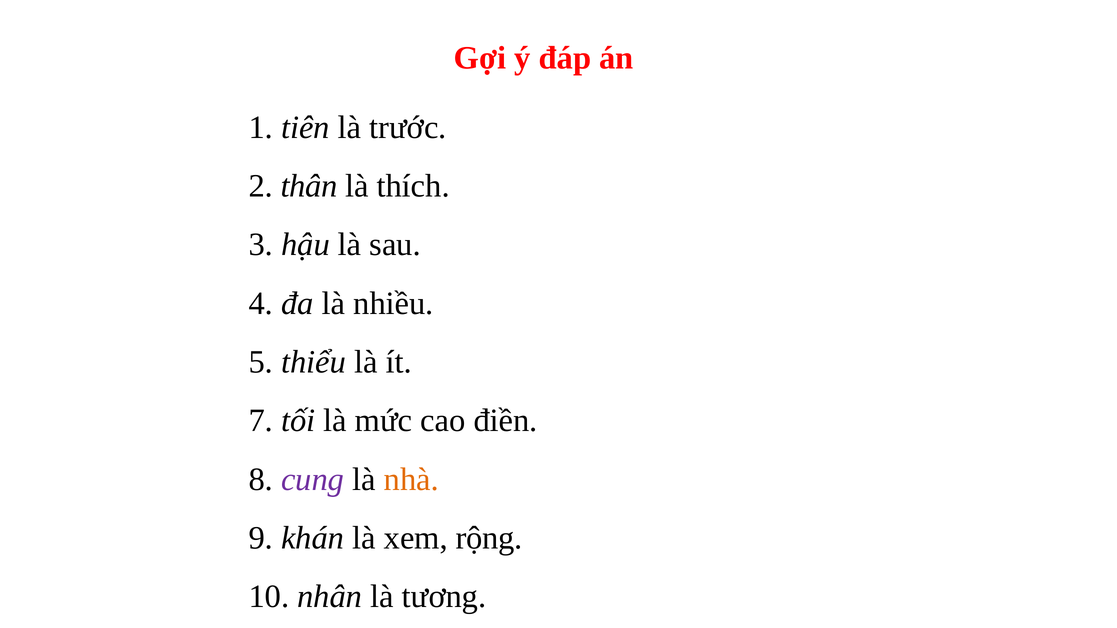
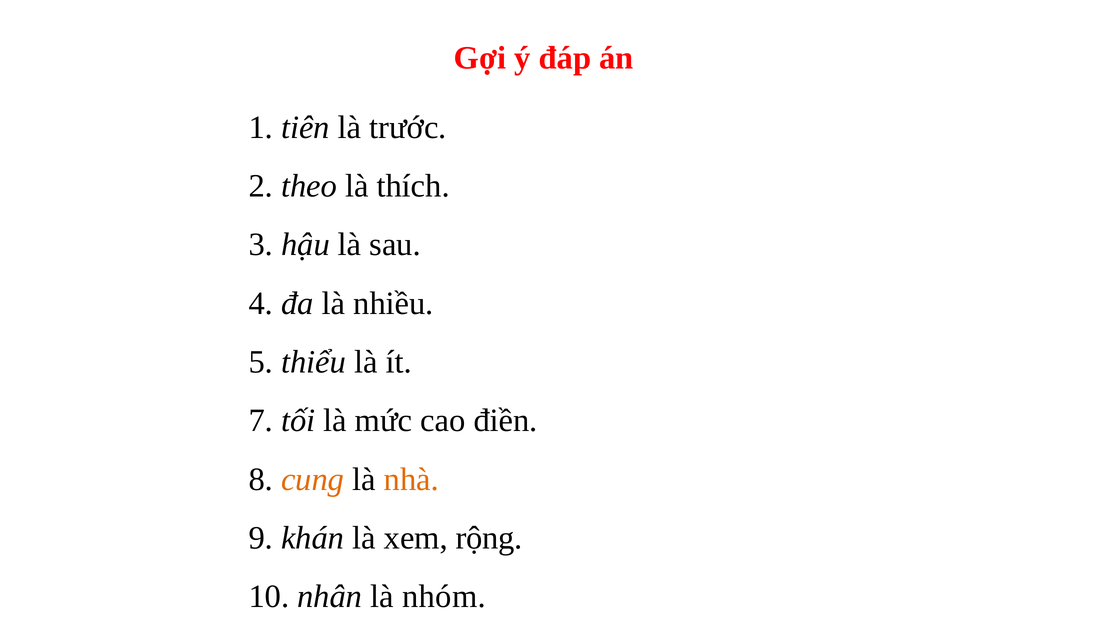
thân: thân -> theo (309, 186)
cung colour: purple -> orange (313, 479)
tương: tương -> nhóm (444, 597)
